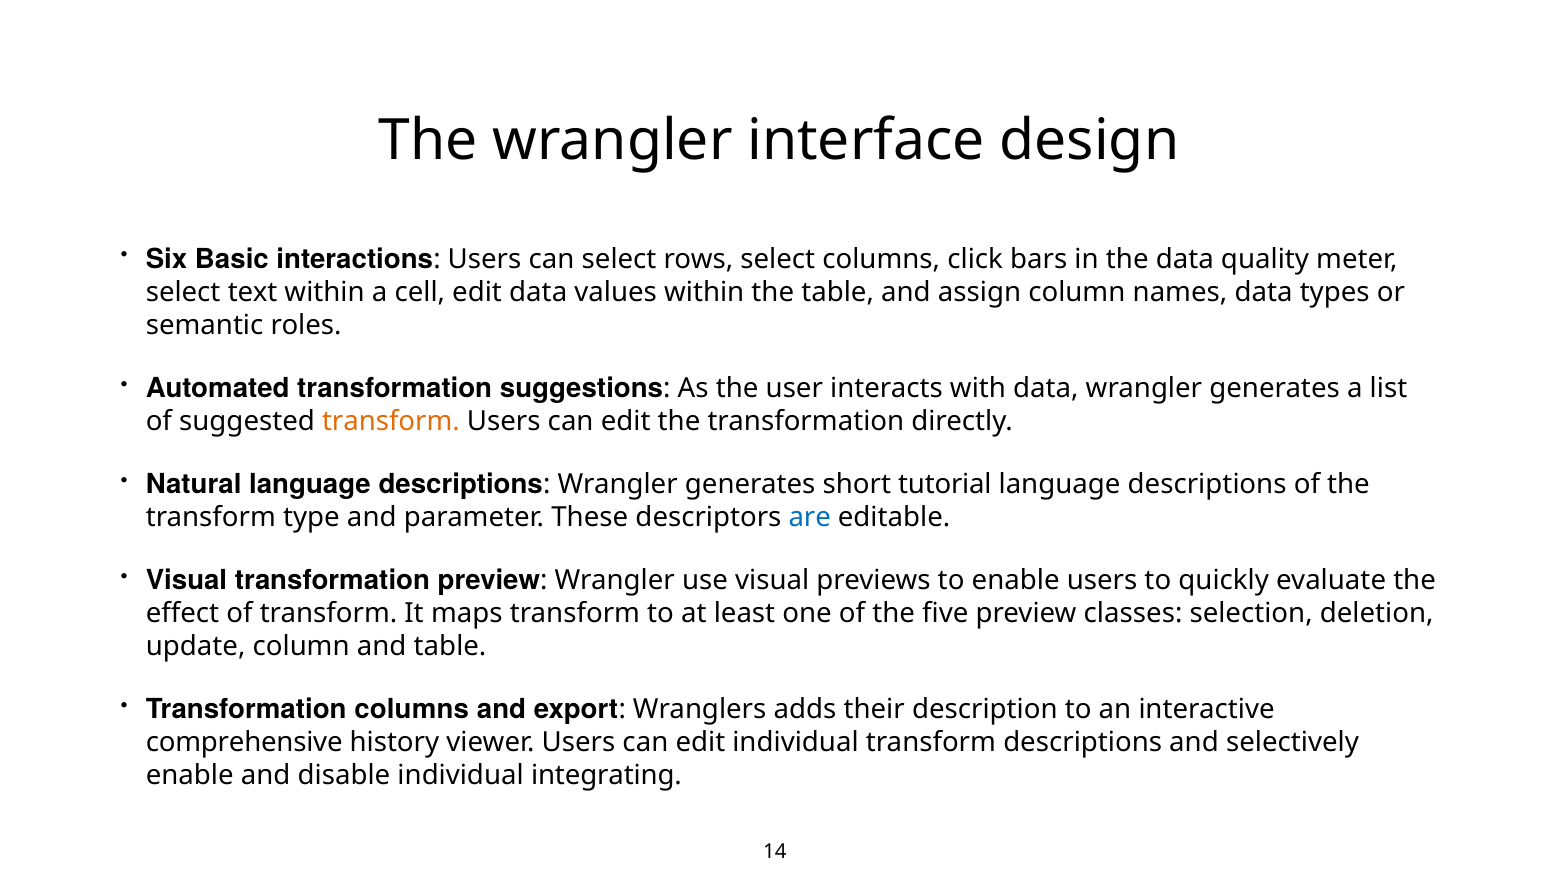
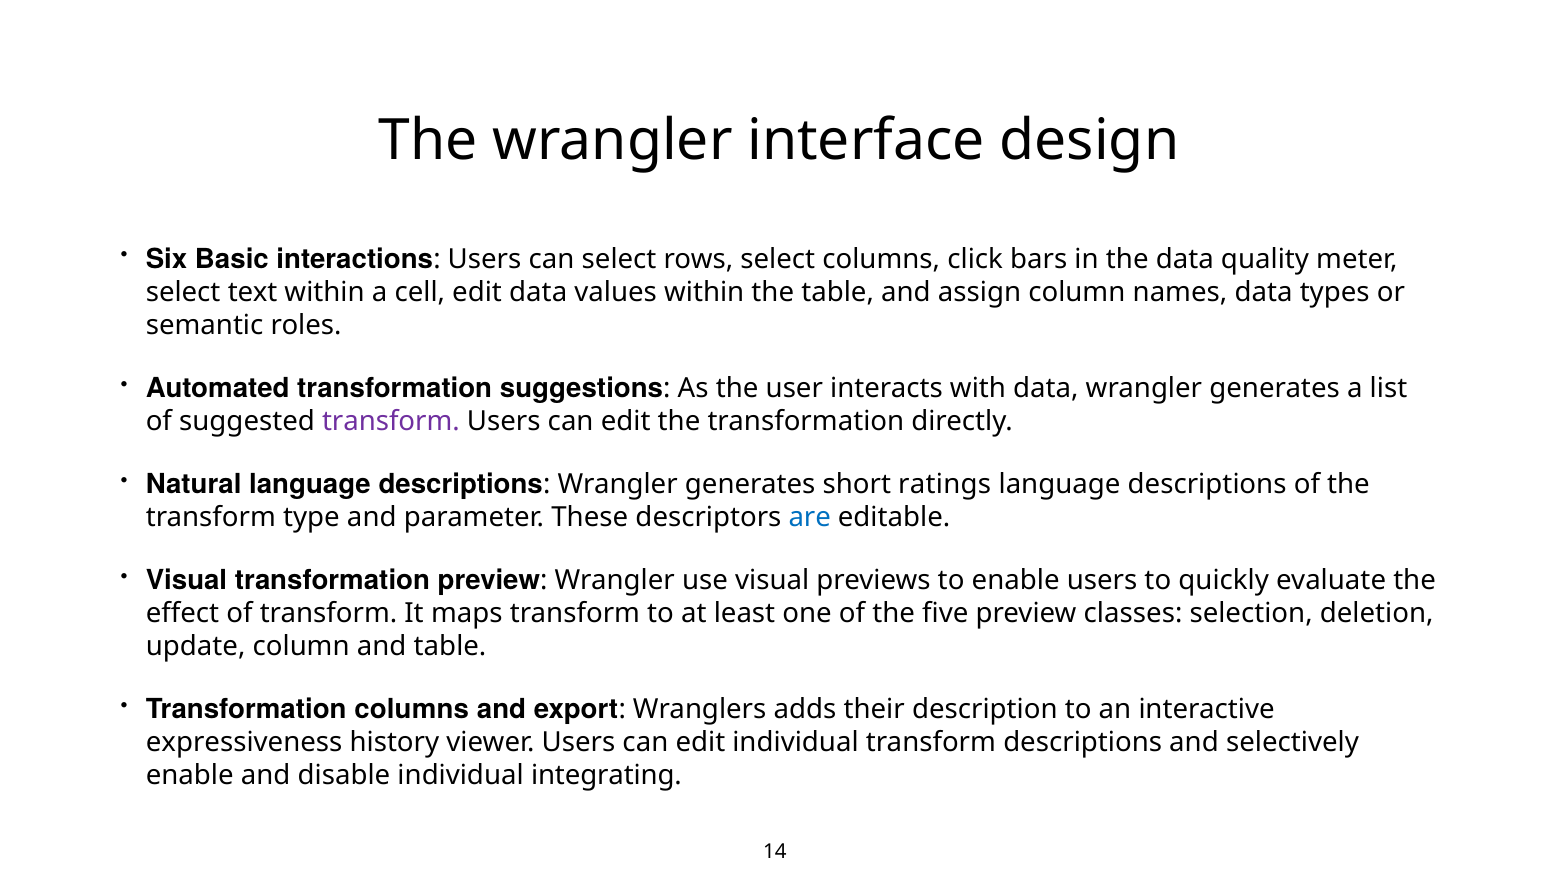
transform colour: orange -> purple (391, 421)
tutorial: tutorial -> ratings (945, 484)
comprehensive: comprehensive -> expressiveness (244, 742)
